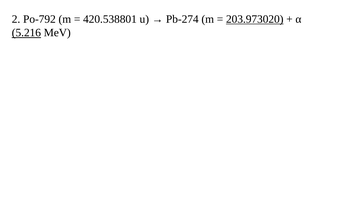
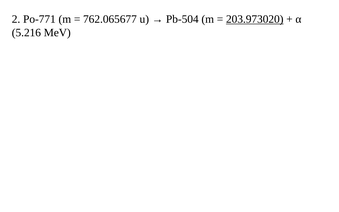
Po-792: Po-792 -> Po-771 (39, 19)
420.538801: 420.538801 -> 762.065677 (110, 19)
Pb-274: Pb-274 -> Pb-504 (182, 19)
5.216 underline: present -> none (26, 33)
